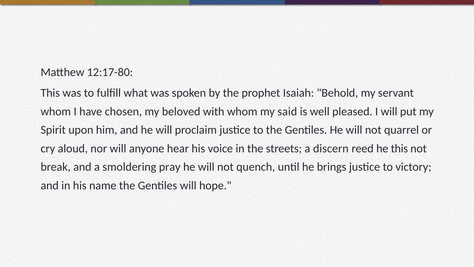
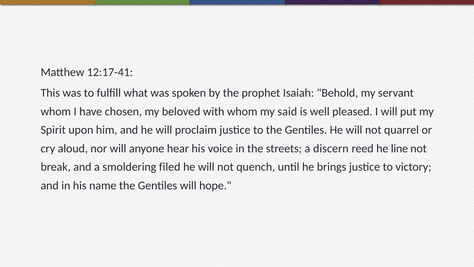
12:17-80: 12:17-80 -> 12:17-41 (110, 72)
he this: this -> line (399, 148)
pray: pray -> filed (170, 167)
